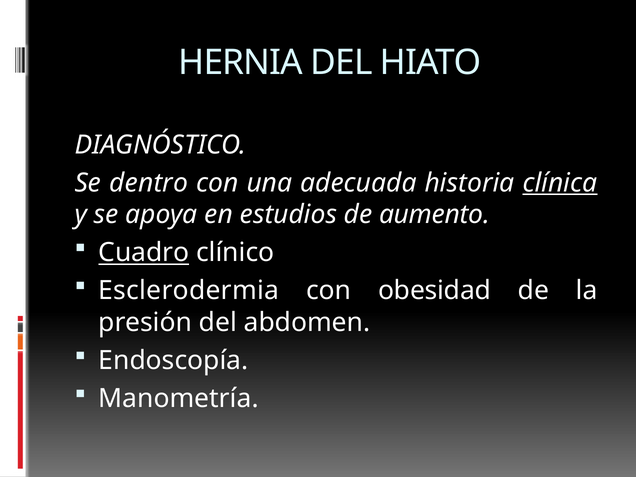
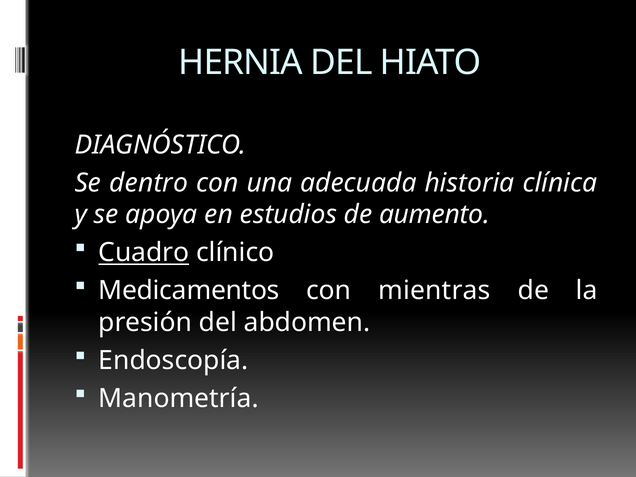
clínica underline: present -> none (560, 183)
Esclerodermia: Esclerodermia -> Medicamentos (189, 291)
obesidad: obesidad -> mientras (434, 291)
